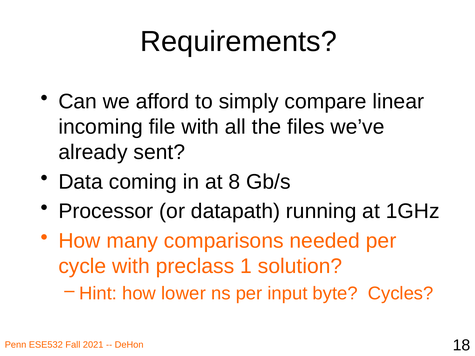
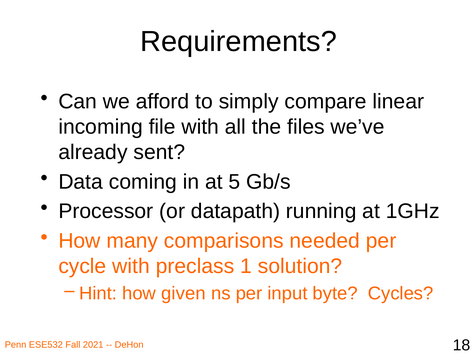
8: 8 -> 5 (234, 182)
lower: lower -> given (183, 294)
